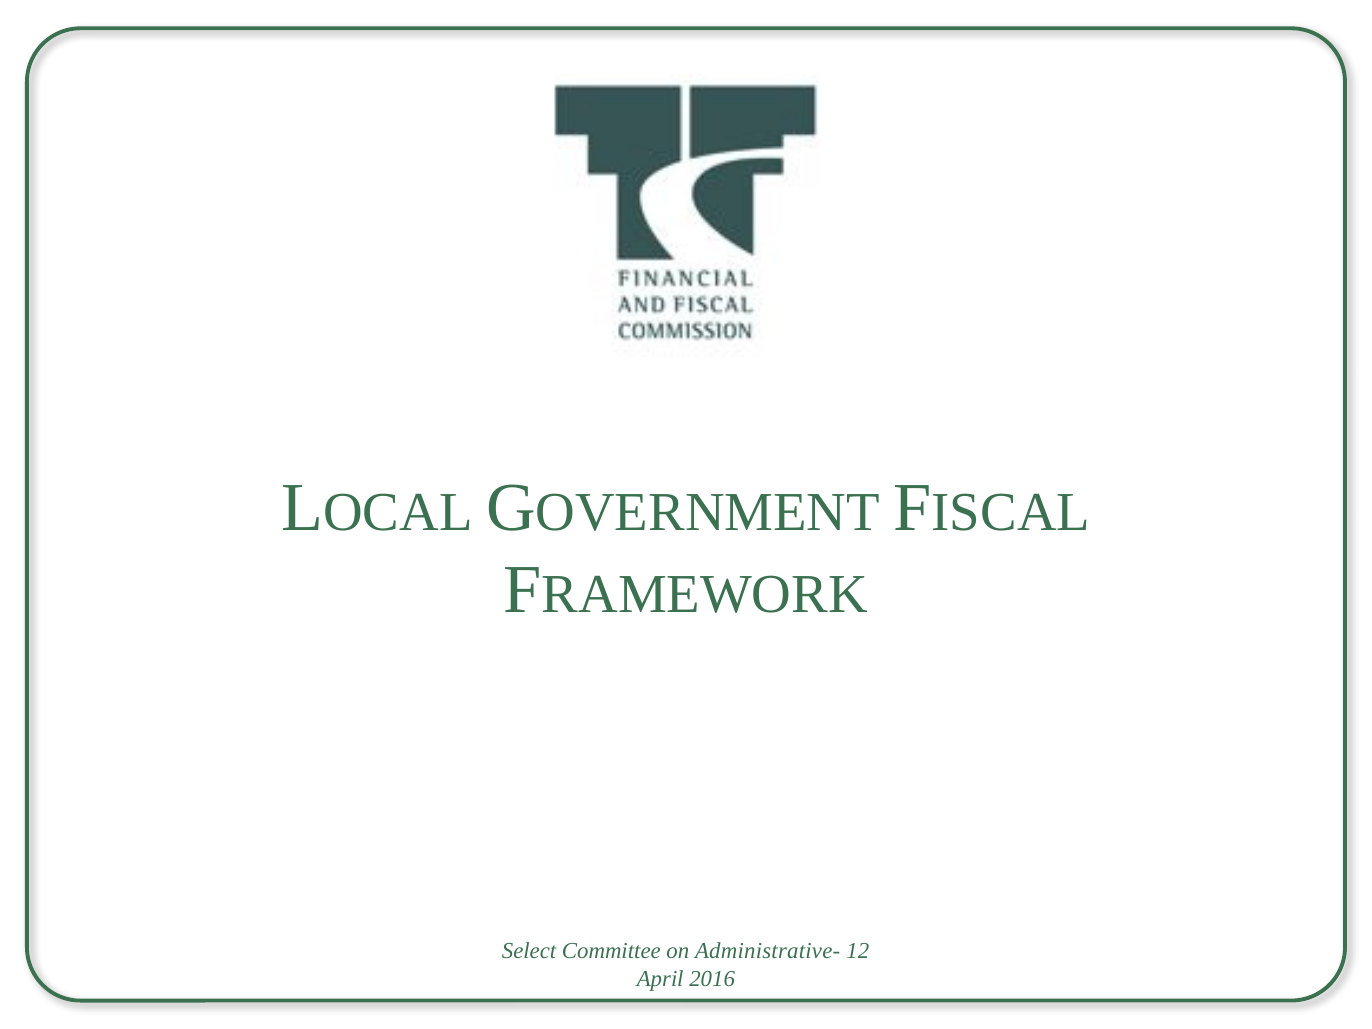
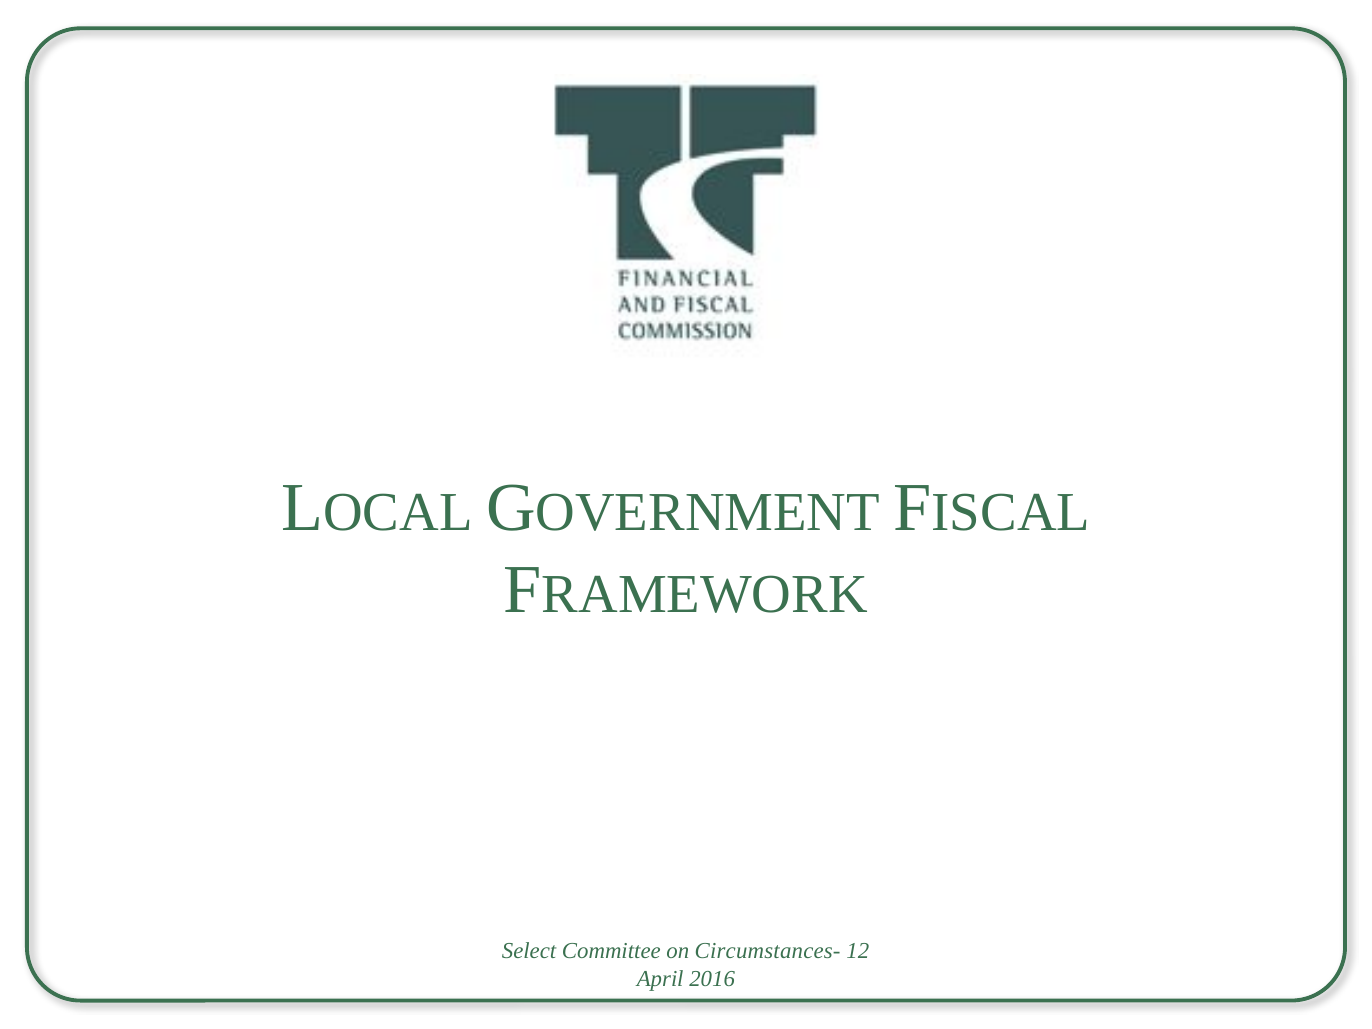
Administrative-: Administrative- -> Circumstances- (768, 951)
